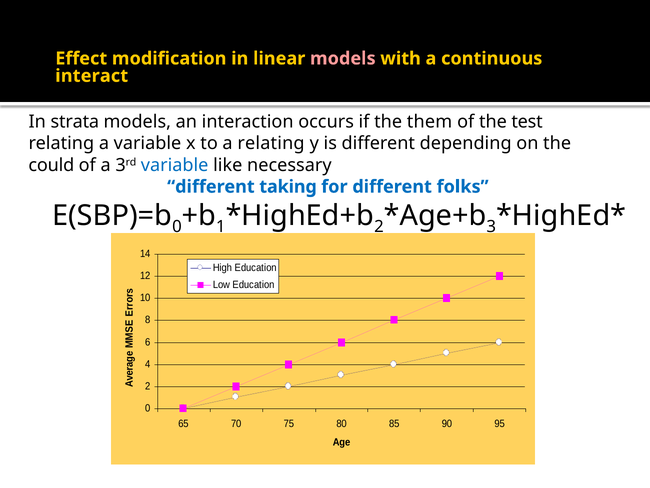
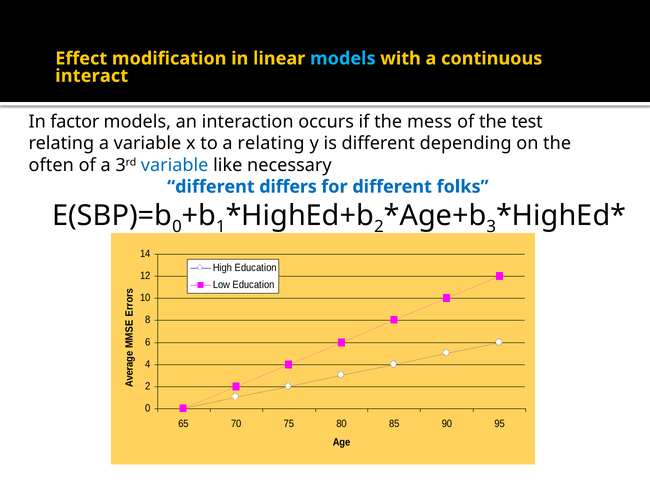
models colour: pink -> light blue (343, 58)
strata: strata -> factor (75, 122)
them: them -> mess (429, 122)
could: could -> often (51, 165)
taking: taking -> differs (288, 187)
